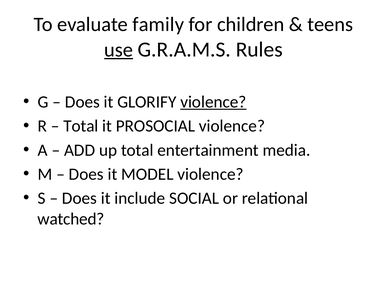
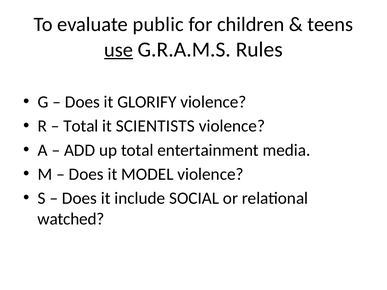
family: family -> public (158, 24)
violence underline: present -> none (213, 102)
PROSOCIAL: PROSOCIAL -> SCIENTISTS (155, 126)
